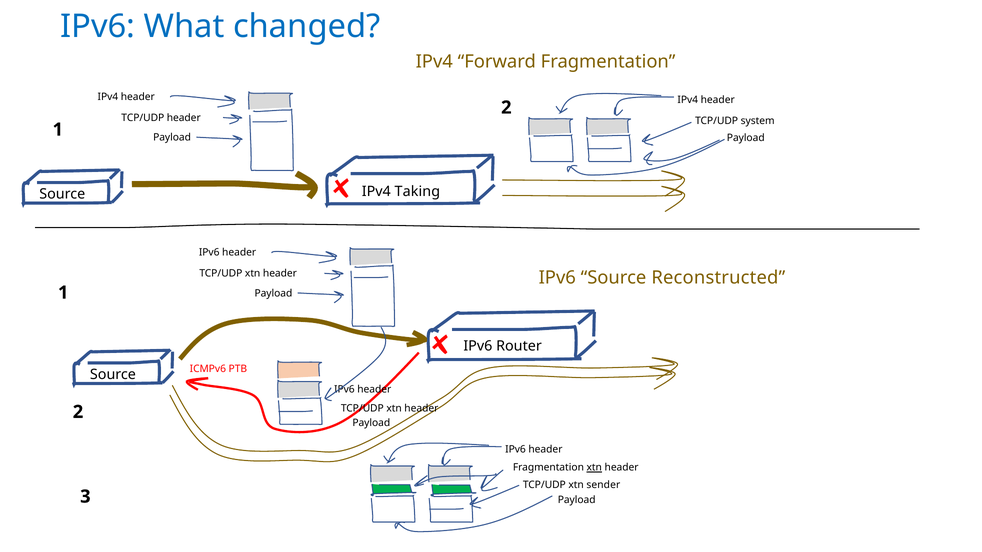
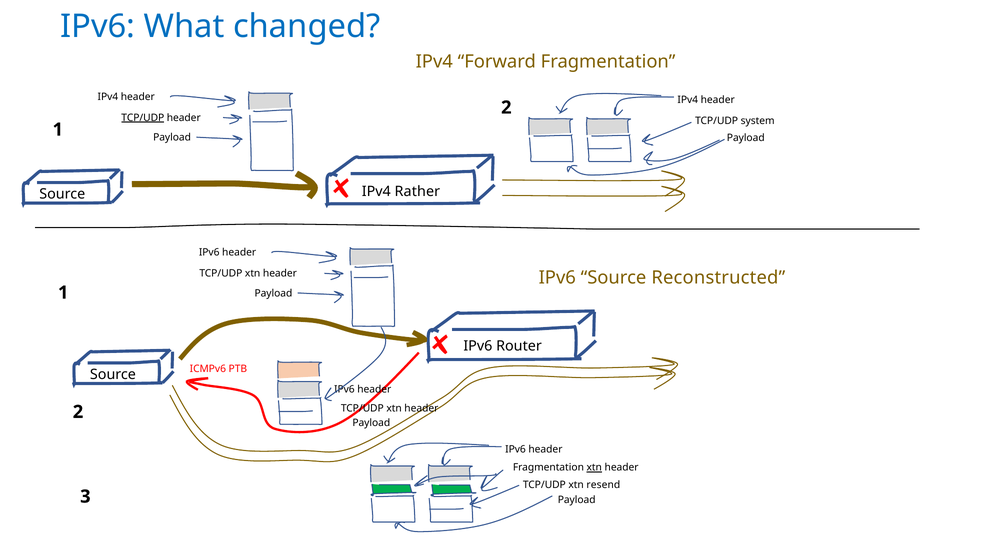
TCP/UDP underline: none -> present (143, 118)
Taking: Taking -> Rather (417, 192)
sender: sender -> resend (603, 485)
